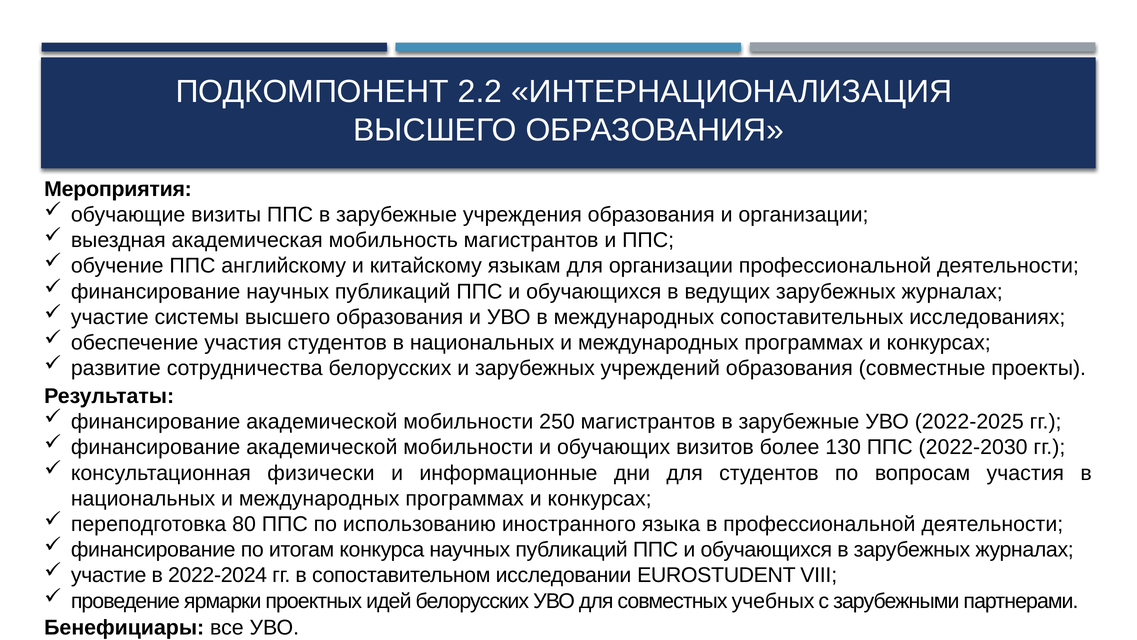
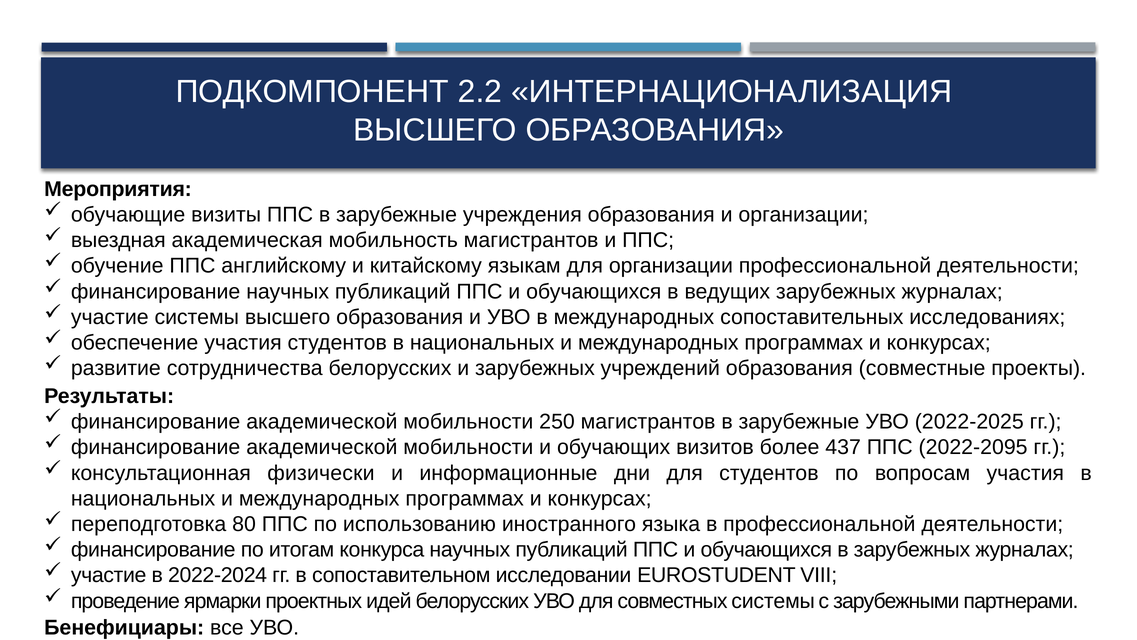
130: 130 -> 437 (843, 447)
2022-2030: 2022-2030 -> 2022-2095 (973, 447)
совместных учебных: учебных -> системы (773, 601)
